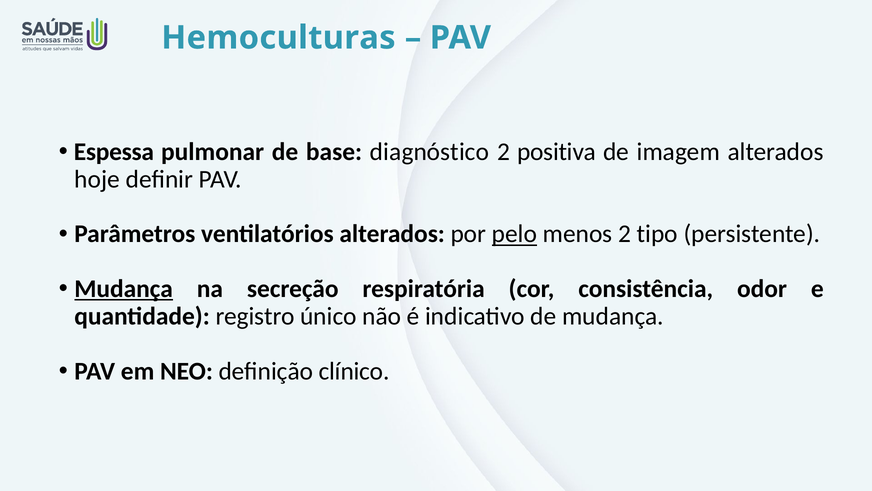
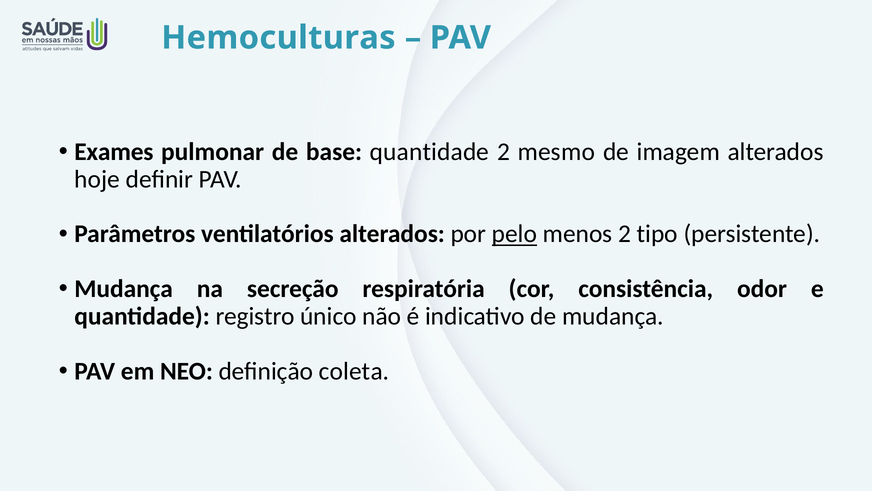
Espessa: Espessa -> Exames (114, 152)
base diagnóstico: diagnóstico -> quantidade (430, 152)
positiva: positiva -> mesmo (556, 152)
Mudança underline: present -> none (124, 289)
clínico: clínico -> coleta (354, 371)
